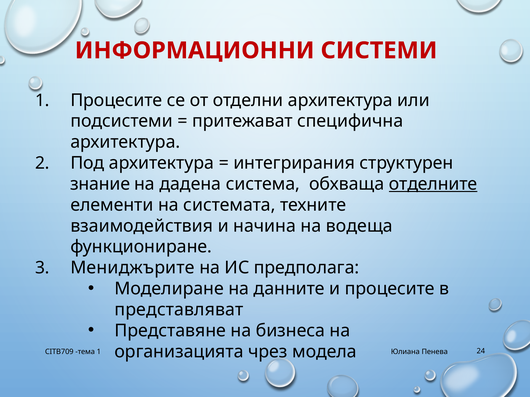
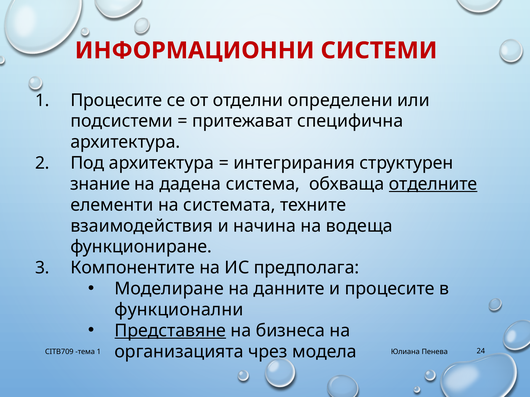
отделни архитектура: архитектура -> определени (340, 100)
Мениджърите: Мениджърите -> Компонентите (133, 268)
представляват: представляват -> функционални (179, 310)
Представяне underline: none -> present (170, 331)
